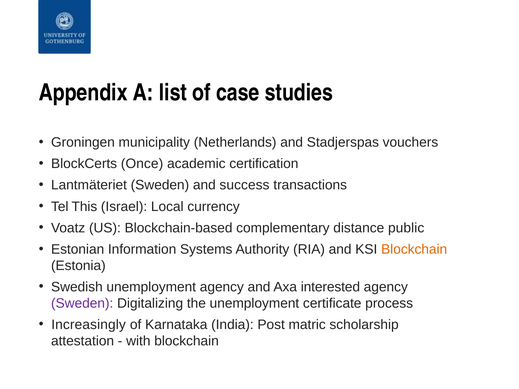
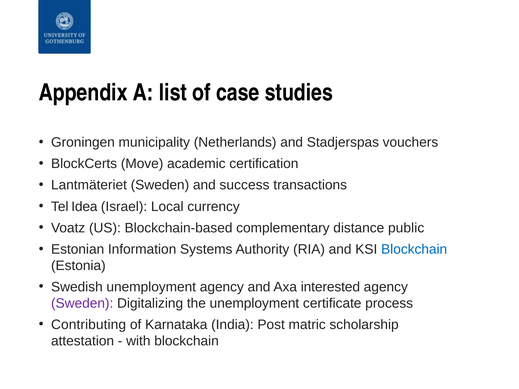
Once: Once -> Move (142, 164)
This: This -> Idea (84, 207)
Blockchain colour: orange -> blue (414, 249)
Increasingly: Increasingly -> Contributing (89, 325)
